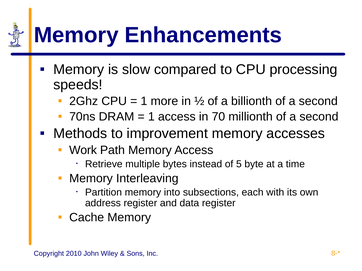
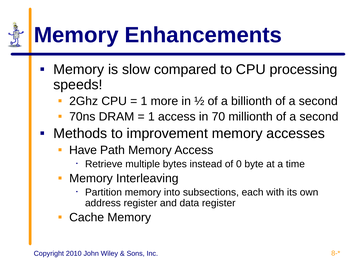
Work: Work -> Have (83, 150)
5: 5 -> 0 (239, 164)
